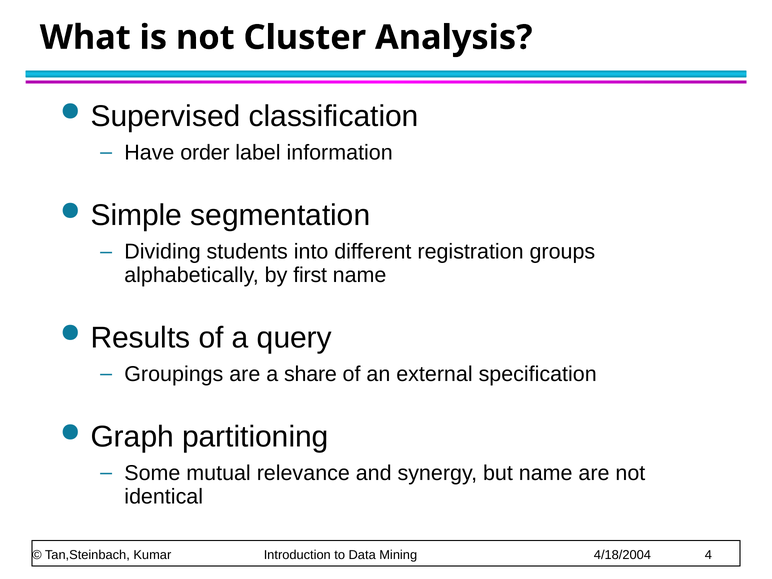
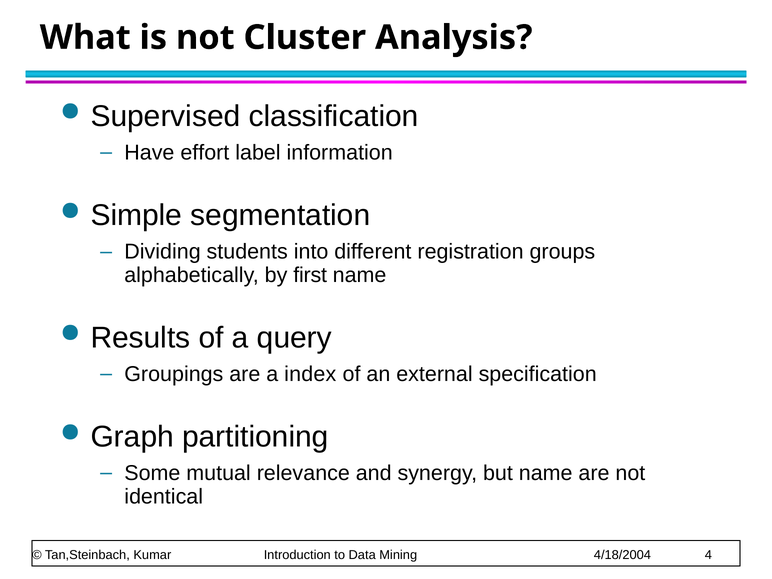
order: order -> effort (205, 153)
share: share -> index (310, 374)
